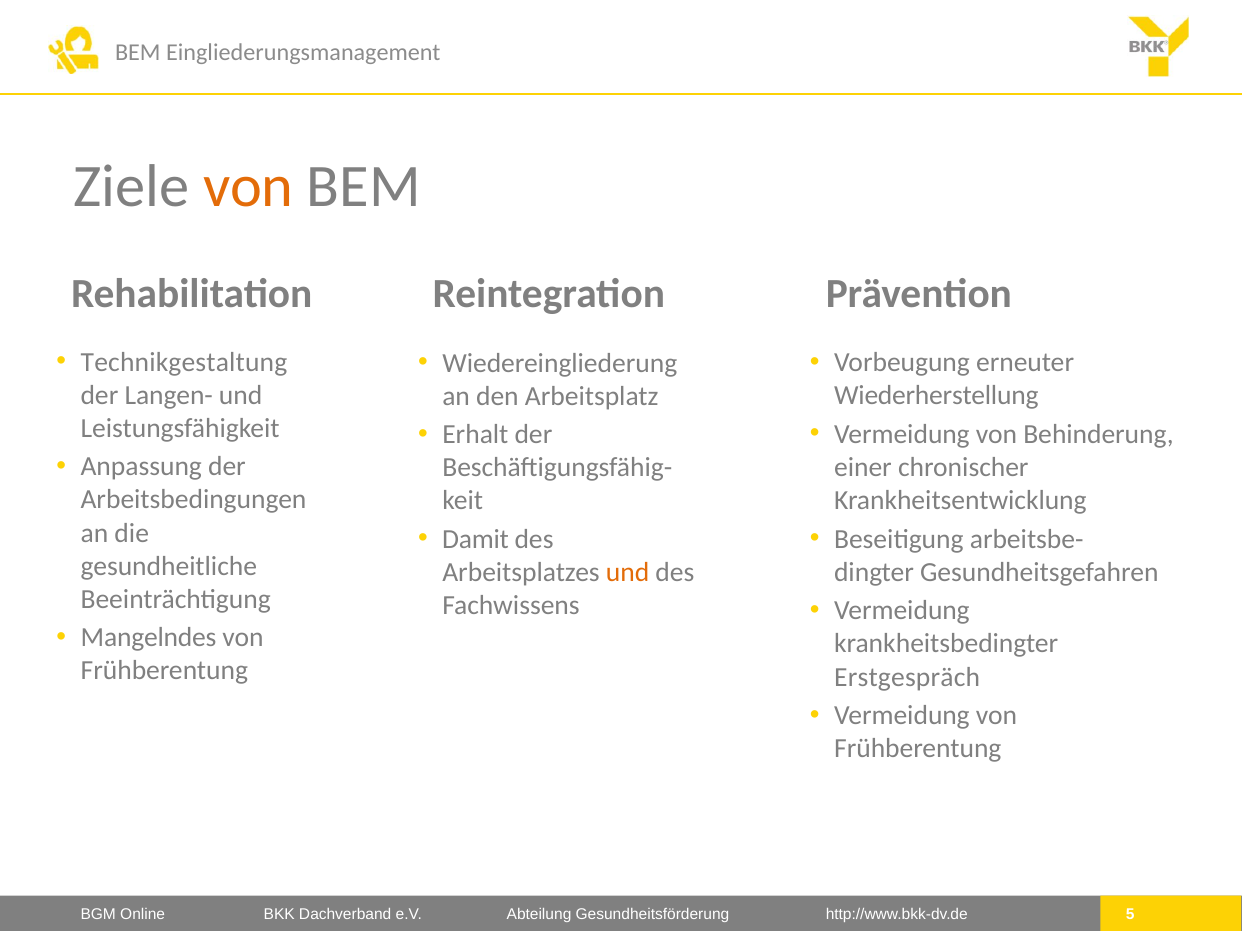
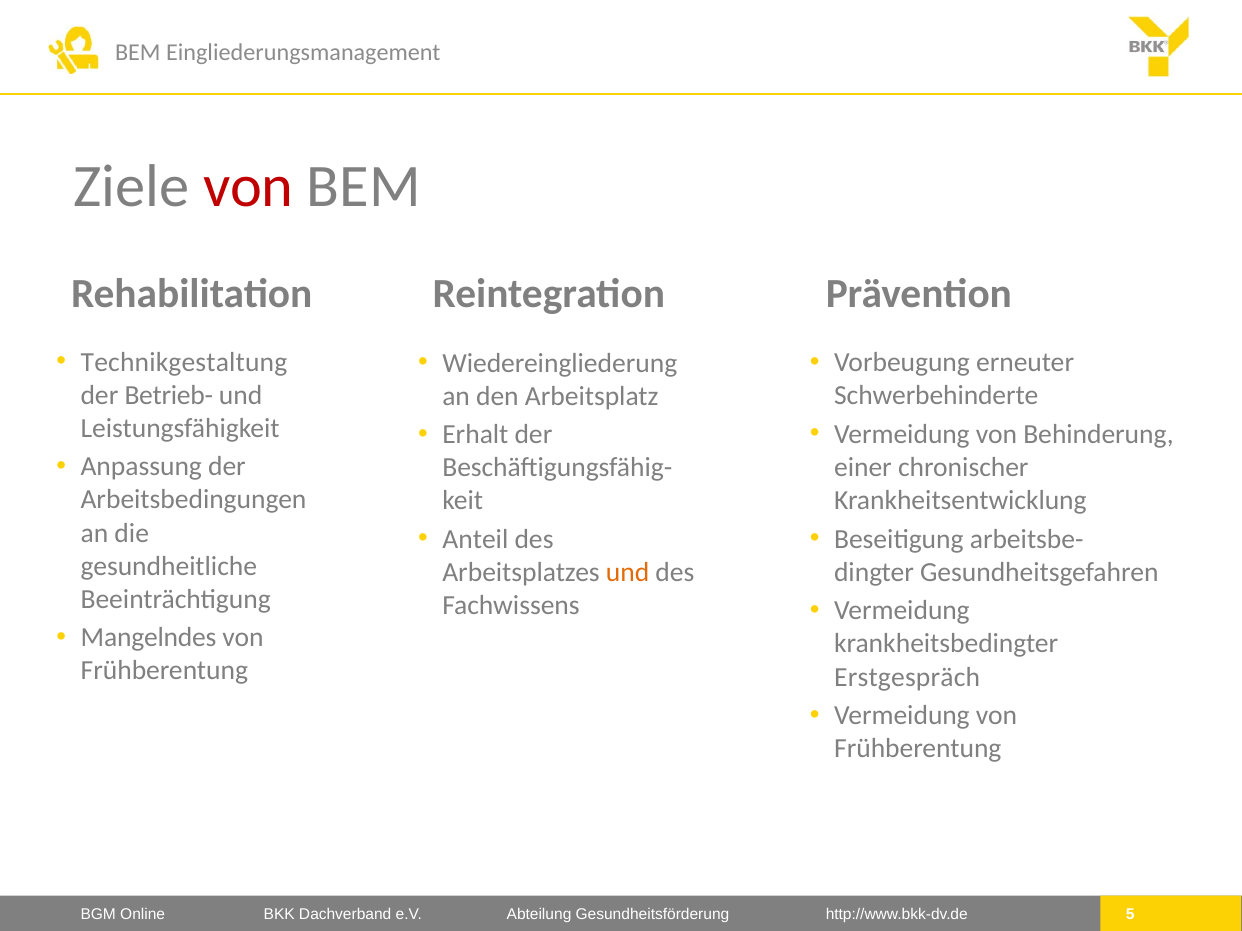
von colour: orange -> red (248, 186)
Langen-: Langen- -> Betrieb- (169, 395)
Wiederherstellung: Wiederherstellung -> Schwerbehinderte (936, 396)
Damit: Damit -> Anteil (475, 540)
